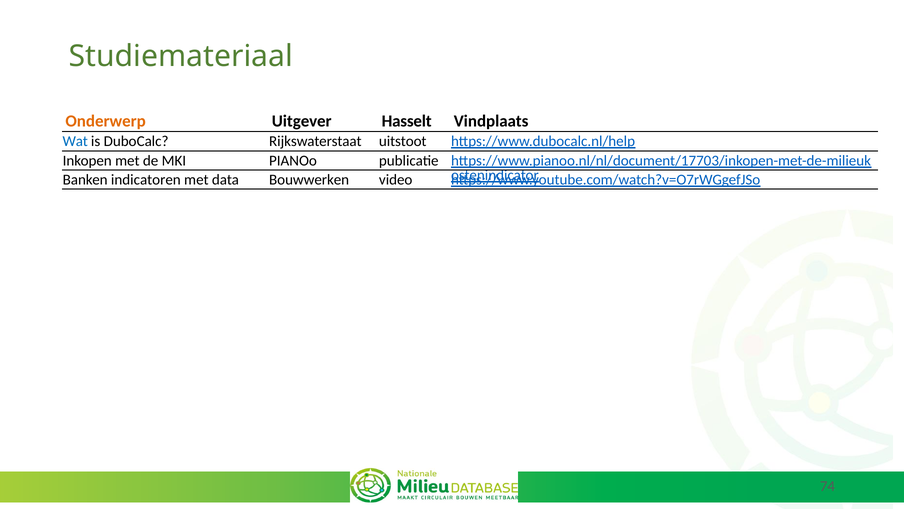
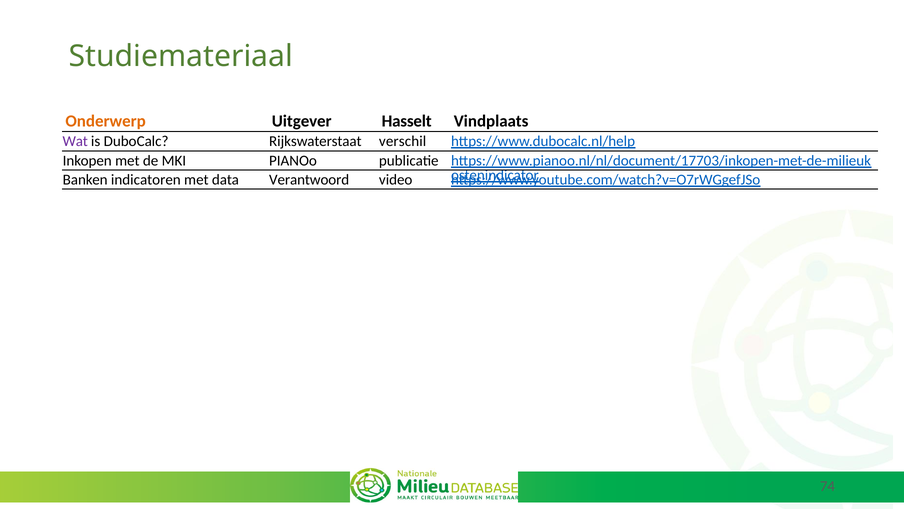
Wat colour: blue -> purple (75, 141)
uitstoot: uitstoot -> verschil (403, 141)
Bouwwerken: Bouwwerken -> Verantwoord (309, 180)
